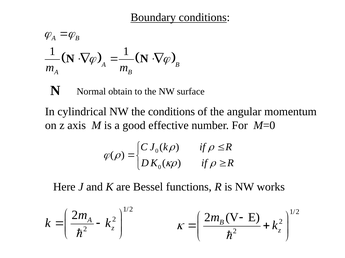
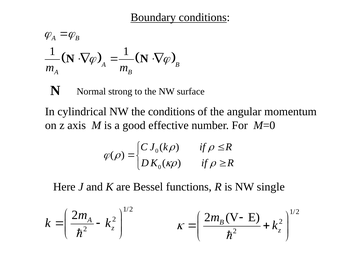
obtain: obtain -> strong (120, 92)
works: works -> single (271, 187)
